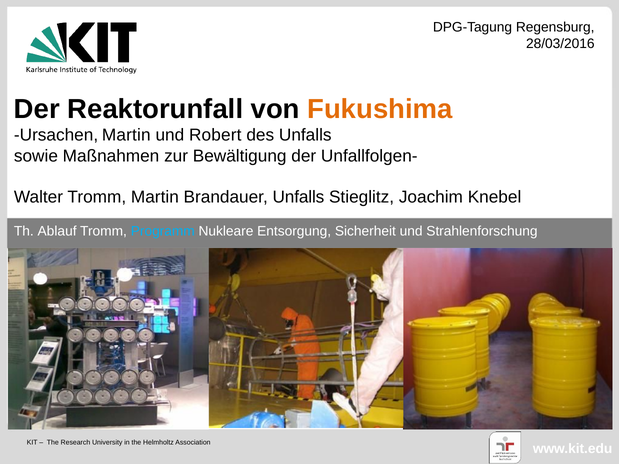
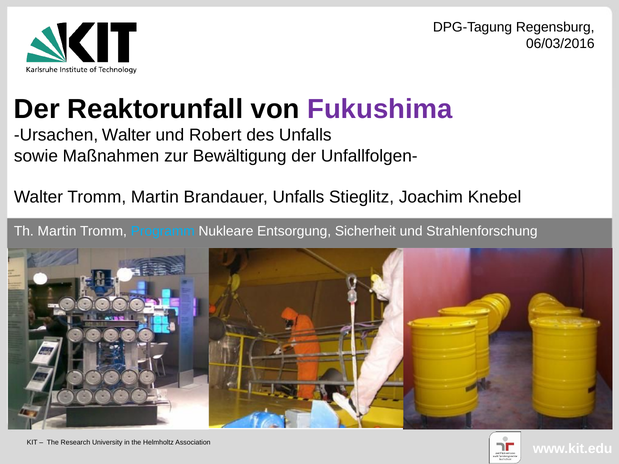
28/03/2016: 28/03/2016 -> 06/03/2016 (560, 44)
Fukushima colour: orange -> purple (380, 109)
Ursachen Martin: Martin -> Walter (126, 135)
Th Ablauf: Ablauf -> Martin (57, 231)
